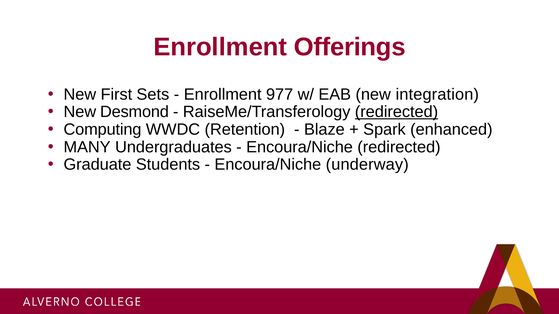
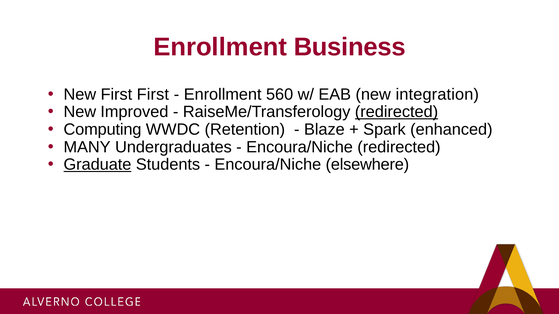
Offerings: Offerings -> Business (350, 47)
First Sets: Sets -> First (153, 94)
977: 977 -> 560 (280, 94)
Desmond: Desmond -> Improved (134, 112)
Graduate underline: none -> present (97, 165)
underway: underway -> elsewhere (367, 165)
